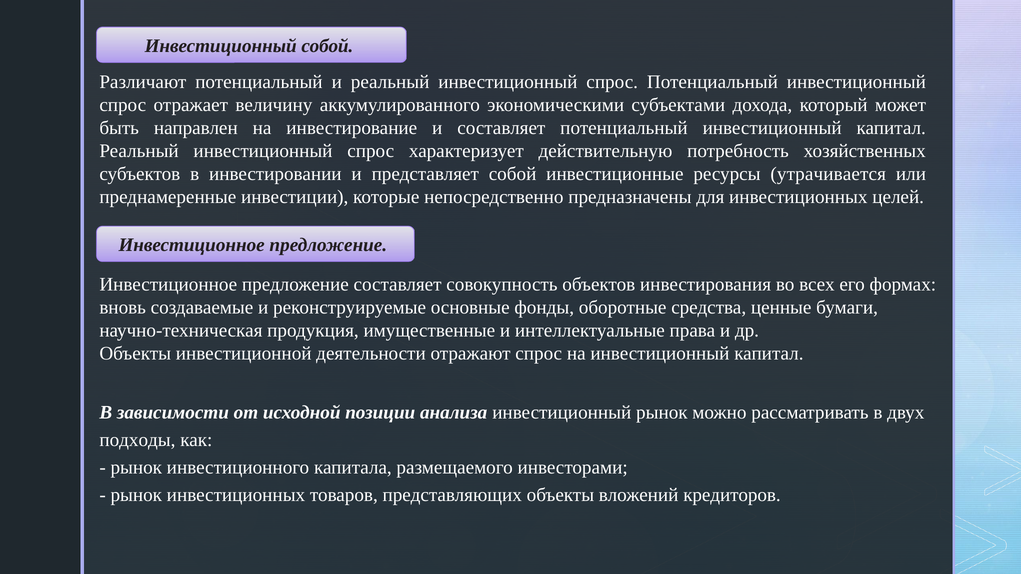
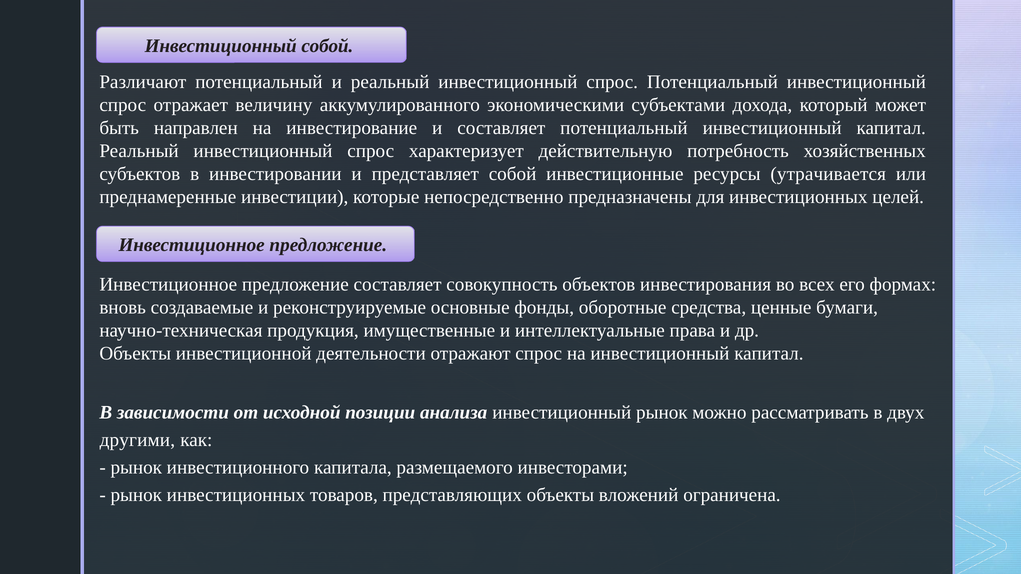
подходы: подходы -> другими (137, 440)
кредиторов: кредиторов -> ограничена (732, 495)
